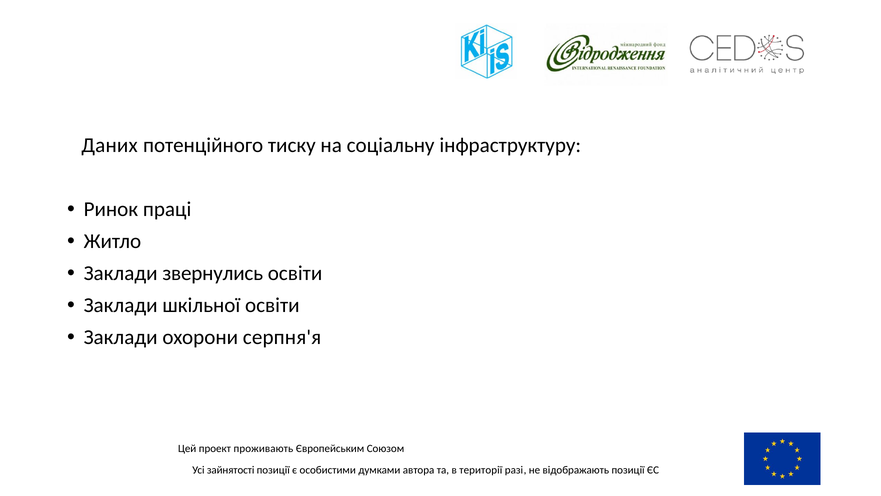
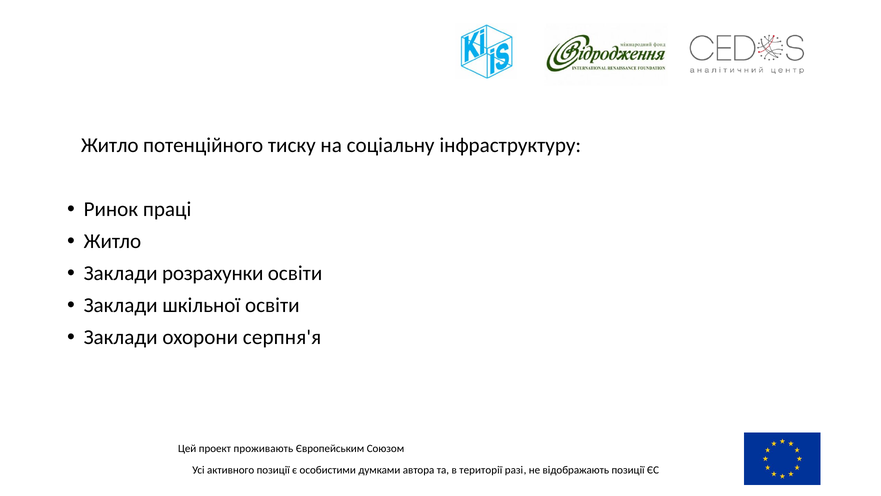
Даних: Даних -> Житло (110, 145)
звернулись: звернулись -> розрахунки (213, 273)
зайнятості: зайнятості -> активного (231, 470)
